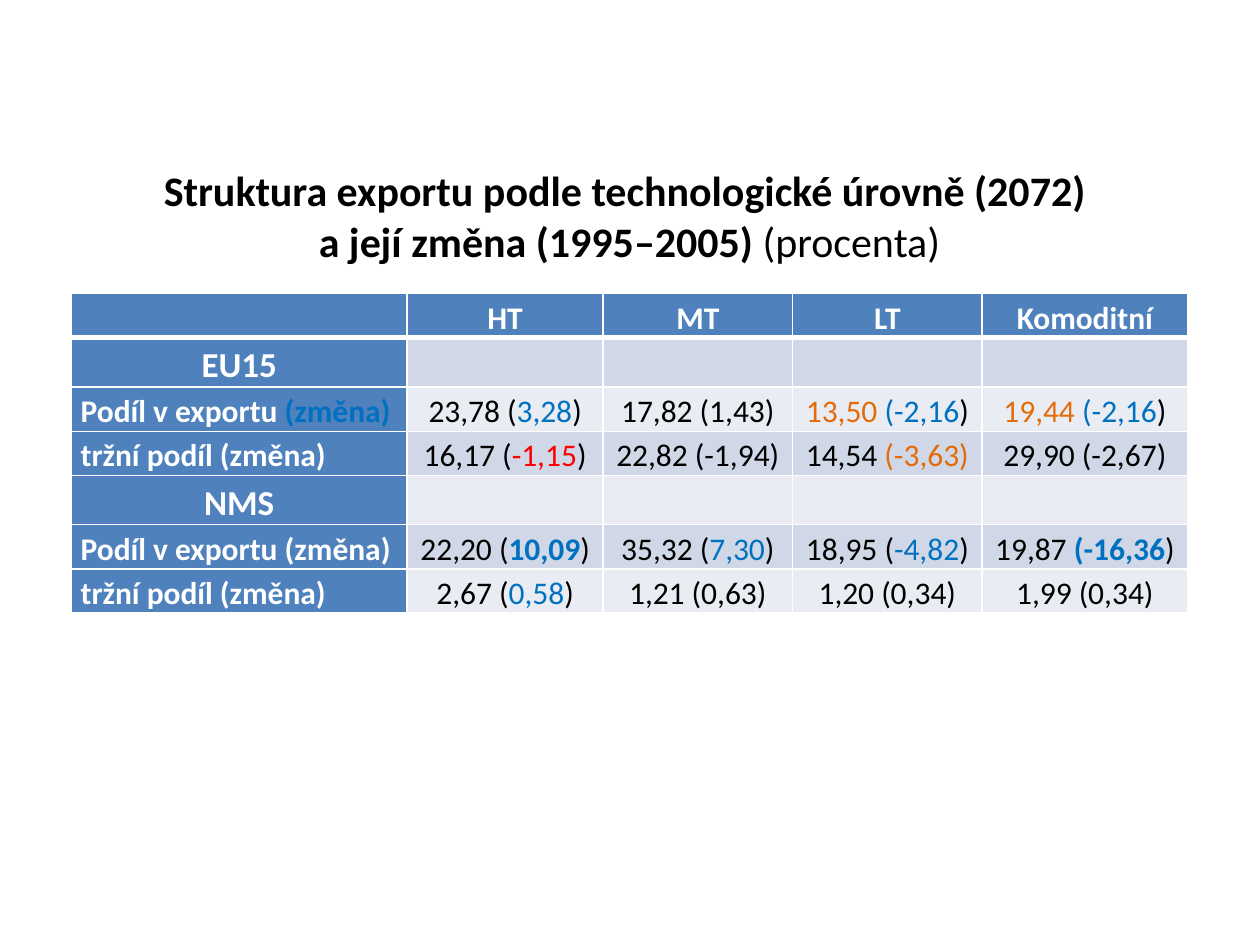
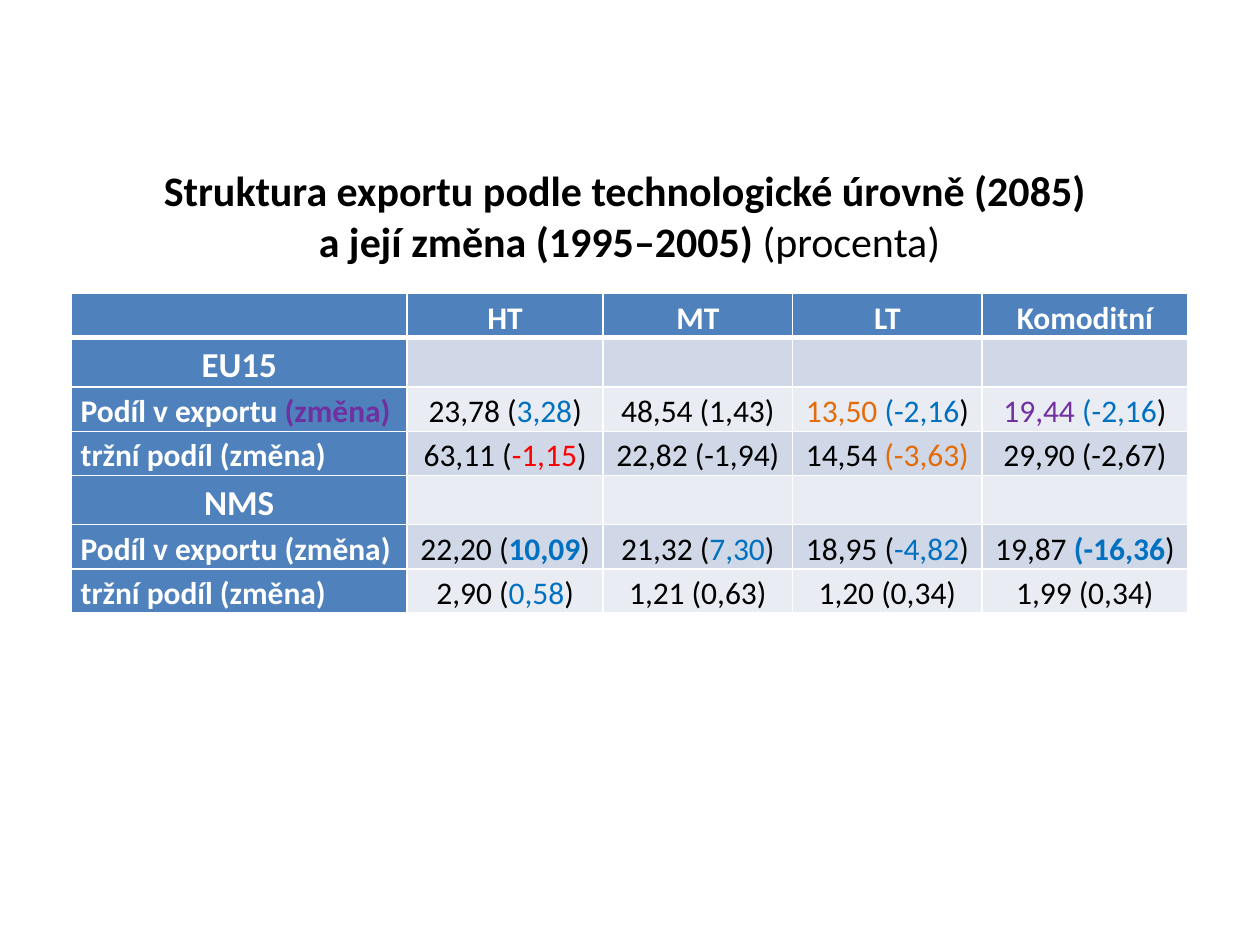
2072: 2072 -> 2085 (1030, 193)
změna colour: blue -> purple (338, 413)
17,82: 17,82 -> 48,54 (657, 413)
19,44 colour: orange -> purple (1039, 413)
16,17: 16,17 -> 63,11 (459, 457)
35,32: 35,32 -> 21,32 (657, 550)
2,67: 2,67 -> 2,90 (464, 594)
